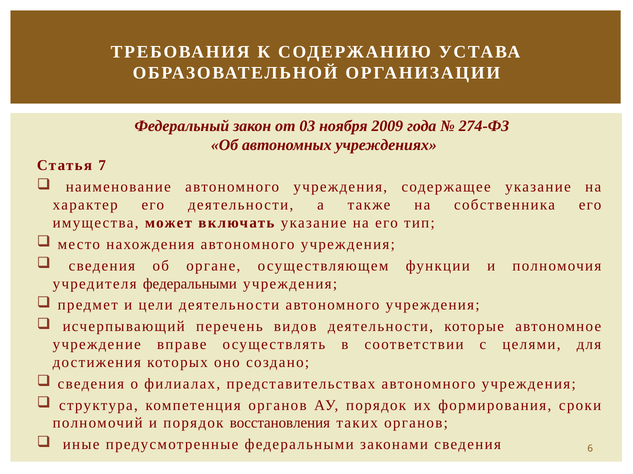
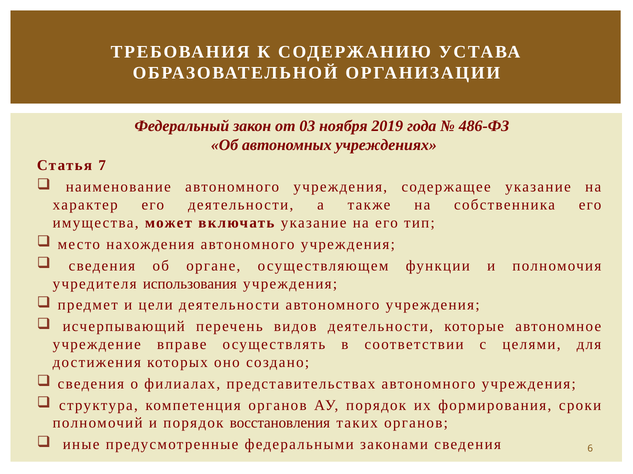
2009: 2009 -> 2019 (387, 126)
274-ФЗ: 274-ФЗ -> 486-ФЗ (484, 126)
учредителя федеральными: федеральными -> использования (190, 284)
